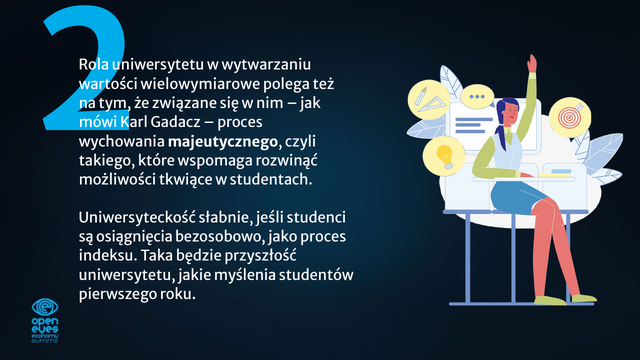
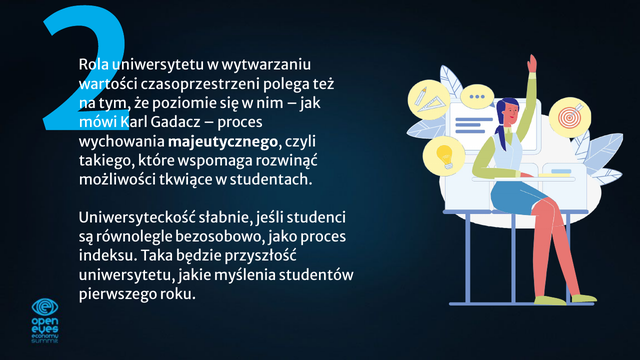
wielowymiarowe: wielowymiarowe -> czasoprzestrzeni (200, 84)
związane: związane -> poziomie (185, 103)
osiągnięcia: osiągnięcia -> równolegle (134, 237)
